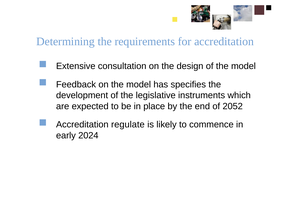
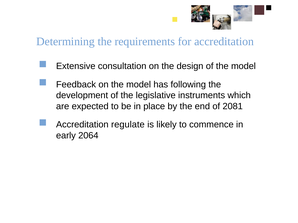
specifies: specifies -> following (188, 85)
2052: 2052 -> 2081 (233, 106)
2024: 2024 -> 2064 (88, 136)
